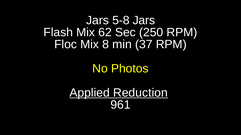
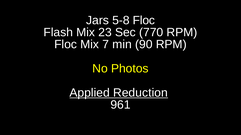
5-8 Jars: Jars -> Floc (144, 20)
62: 62 -> 23 (105, 32)
250: 250 -> 770 (151, 32)
8: 8 -> 7 (106, 45)
37: 37 -> 90 (144, 45)
